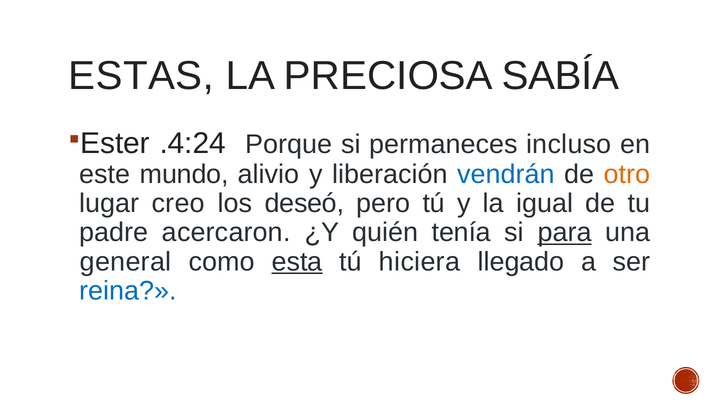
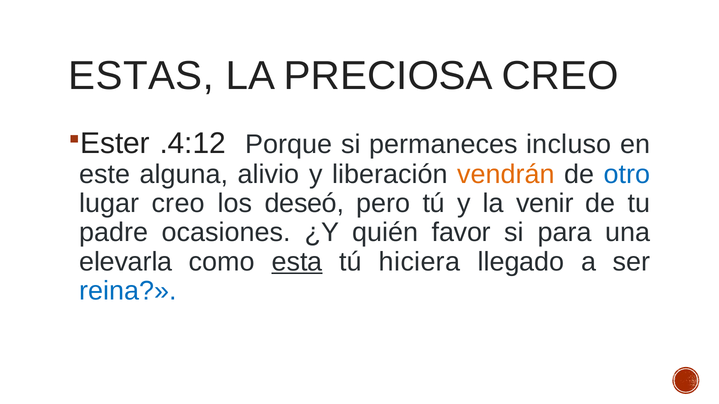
PRECIOSA SABÍA: SABÍA -> CREO (560, 76)
.4:24: .4:24 -> .4:12 (193, 144)
mundo: mundo -> alguna (184, 175)
vendrán colour: blue -> orange (506, 175)
otro colour: orange -> blue (627, 175)
igual: igual -> venir (545, 204)
acercaron: acercaron -> ocasiones (226, 233)
tenía: tenía -> favor (461, 233)
para underline: present -> none (565, 233)
general: general -> elevarla (126, 262)
